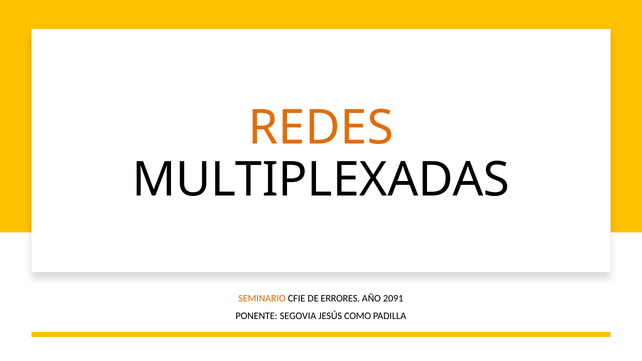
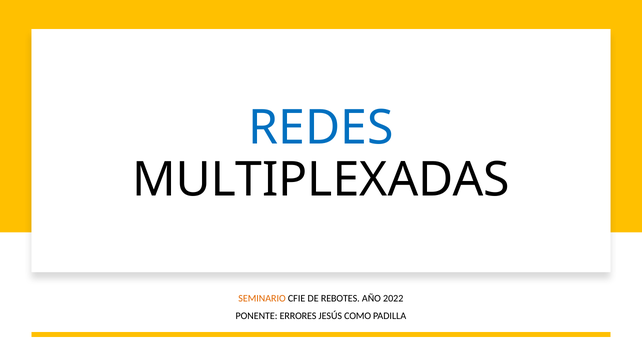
REDES colour: orange -> blue (321, 128)
ERRORES: ERRORES -> REBOTES (340, 299)
2091: 2091 -> 2022 (393, 299)
SEGOVIA: SEGOVIA -> ERRORES (298, 316)
